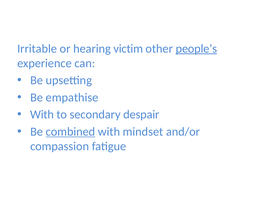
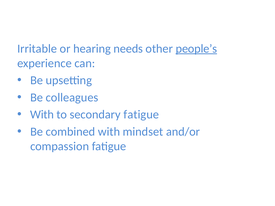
victim: victim -> needs (128, 49)
empathise: empathise -> colleagues (72, 98)
secondary despair: despair -> fatigue (141, 115)
combined underline: present -> none (70, 132)
